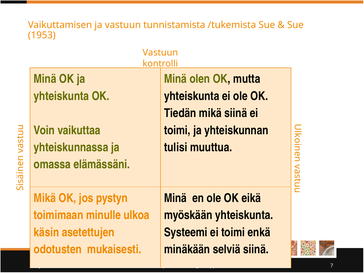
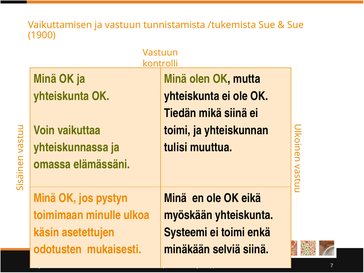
1953: 1953 -> 1900 (42, 35)
Mikä: Mikä -> Minä (45, 198)
